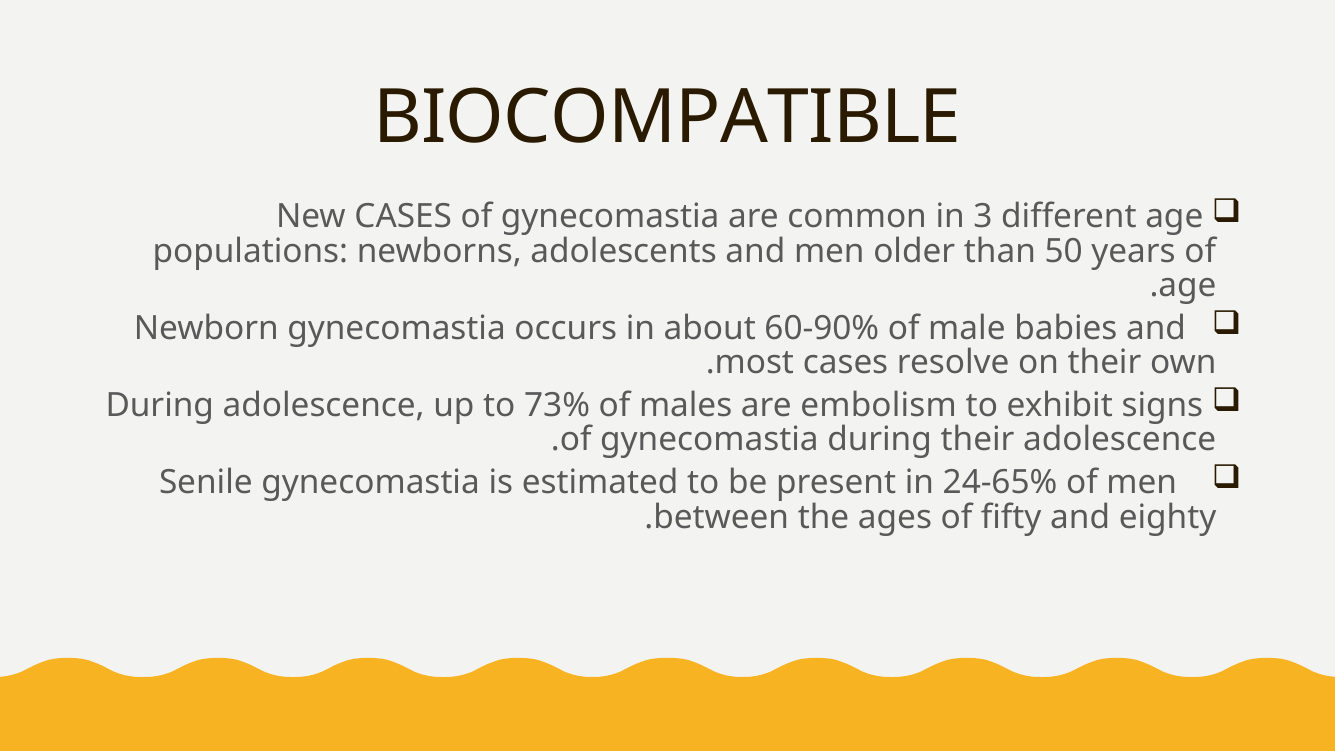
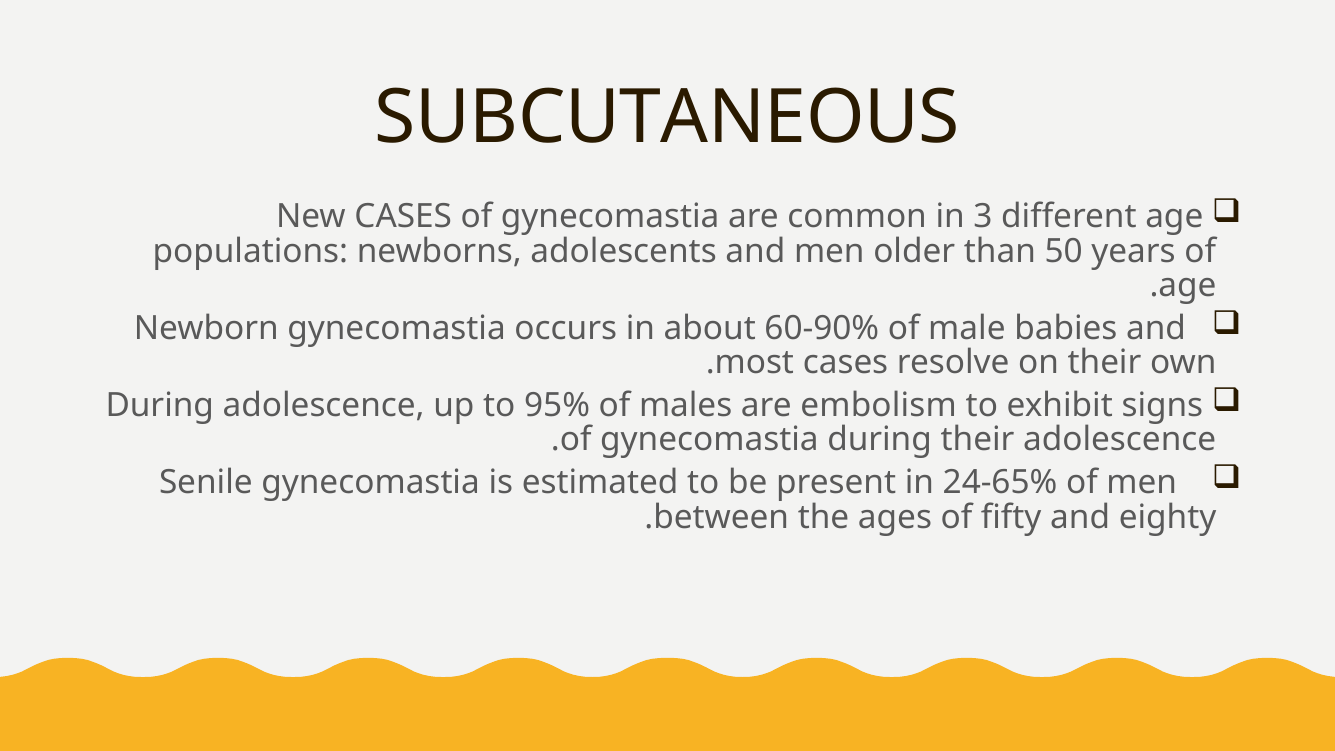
BIOCOMPATIBLE: BIOCOMPATIBLE -> SUBCUTANEOUS (667, 118)
73%: 73% -> 95% (557, 406)
